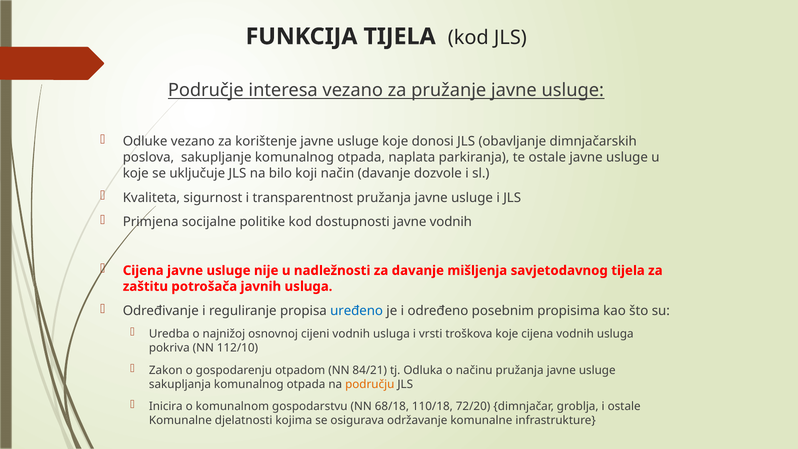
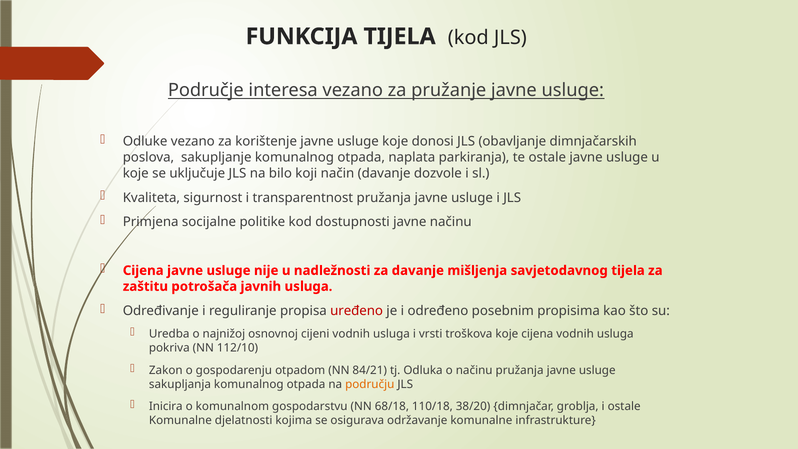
javne vodnih: vodnih -> načinu (451, 222)
uređeno colour: blue -> red (357, 311)
72/20: 72/20 -> 38/20 (473, 406)
